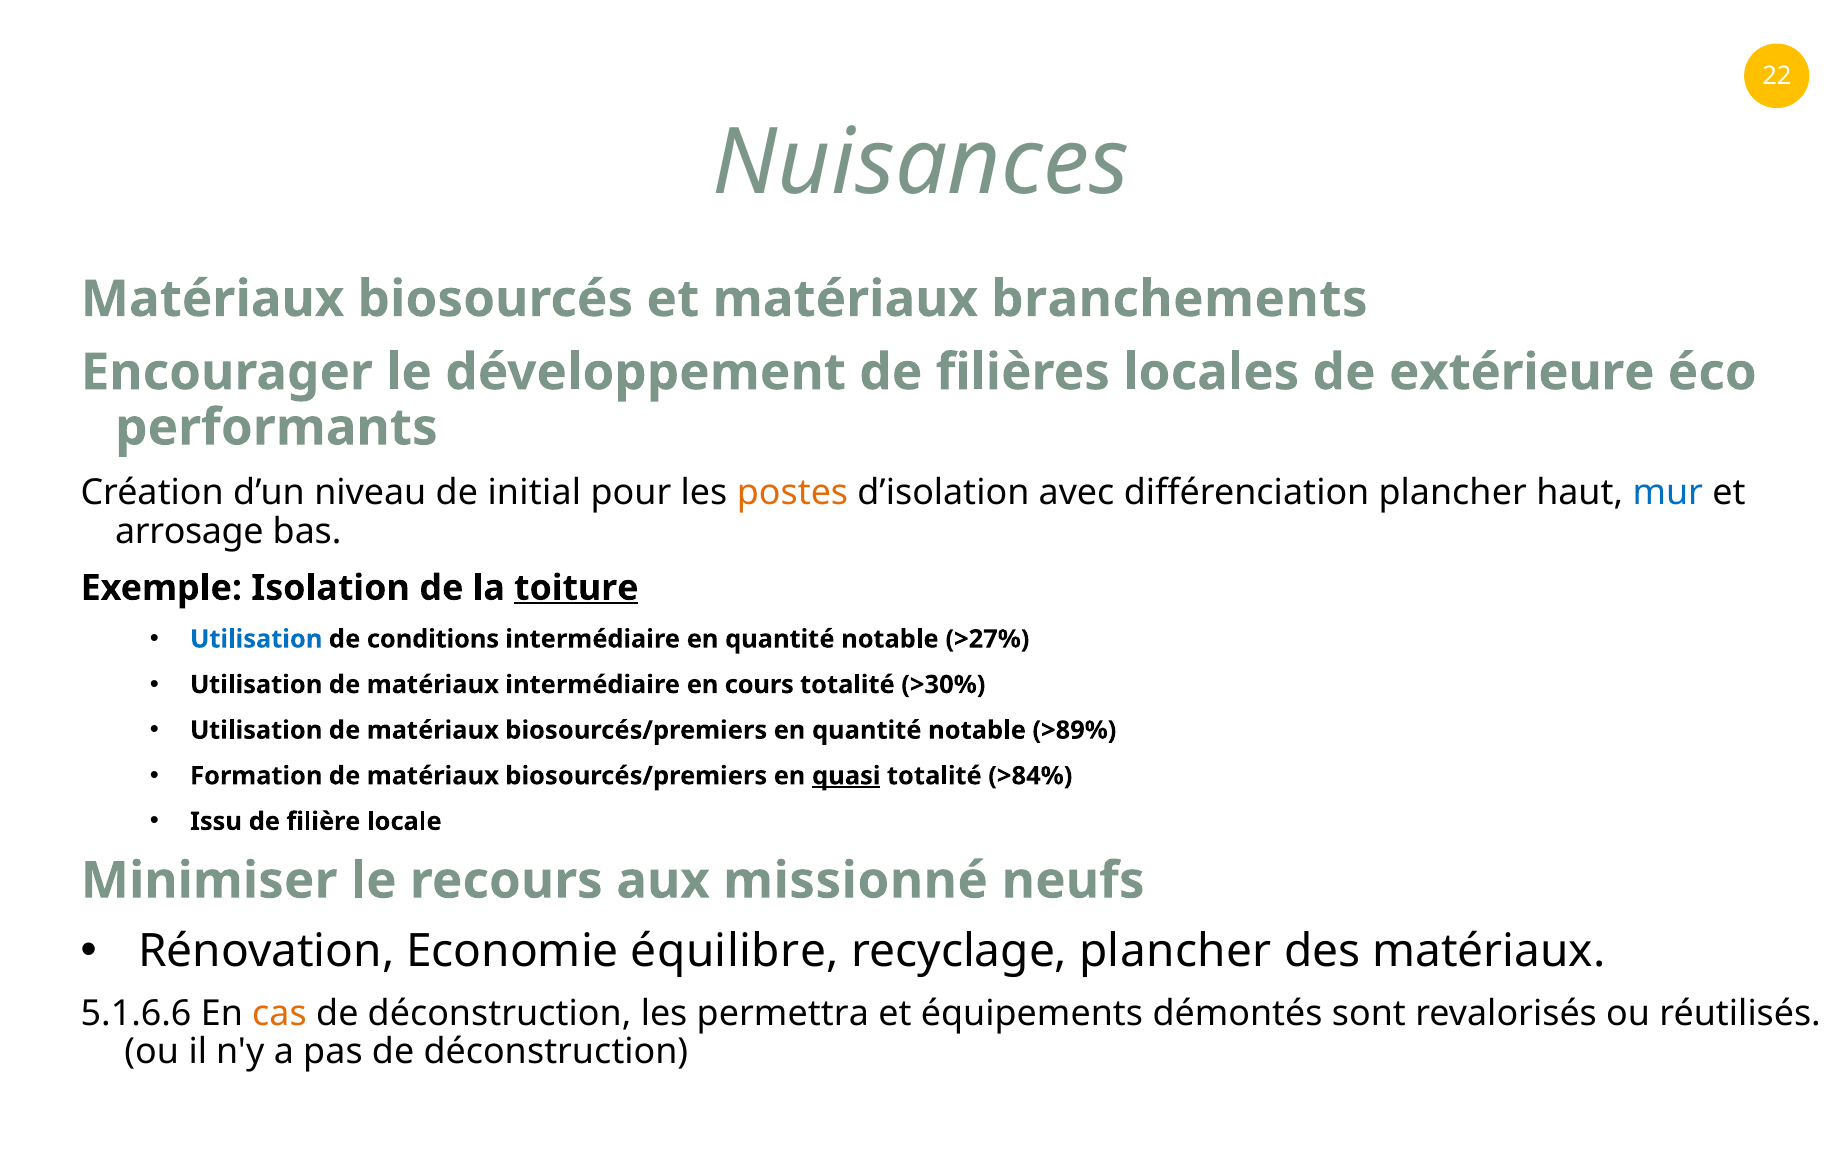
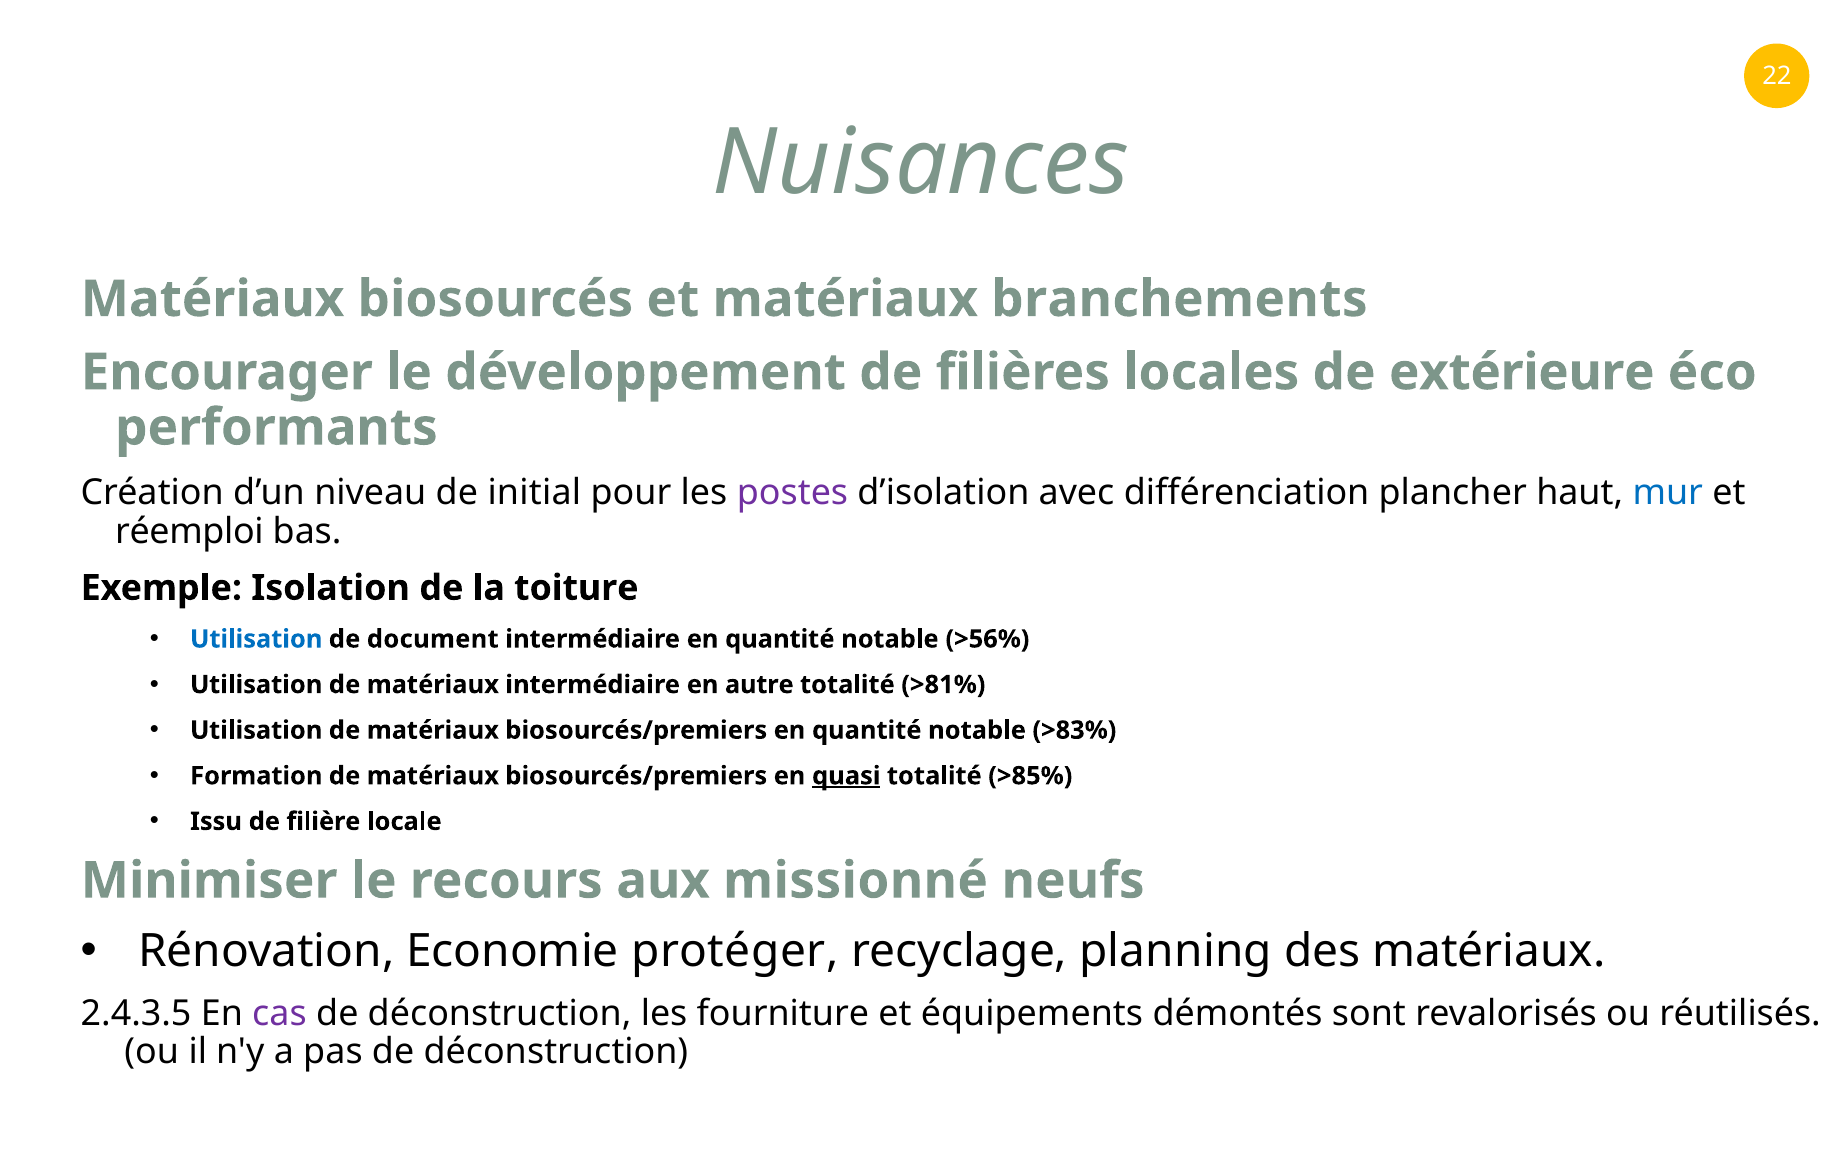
postes colour: orange -> purple (792, 493)
arrosage: arrosage -> réemploi (189, 531)
toiture underline: present -> none (576, 588)
conditions: conditions -> document (433, 639)
>27%: >27% -> >56% (987, 639)
cours: cours -> autre (759, 685)
>30%: >30% -> >81% (943, 685)
>89%: >89% -> >83% (1074, 730)
>84%: >84% -> >85% (1030, 776)
équilibre: équilibre -> protéger (735, 951)
recyclage plancher: plancher -> planning (1176, 951)
5.1.6.6: 5.1.6.6 -> 2.4.3.5 (136, 1014)
cas colour: orange -> purple (279, 1014)
permettra: permettra -> fourniture (783, 1014)
